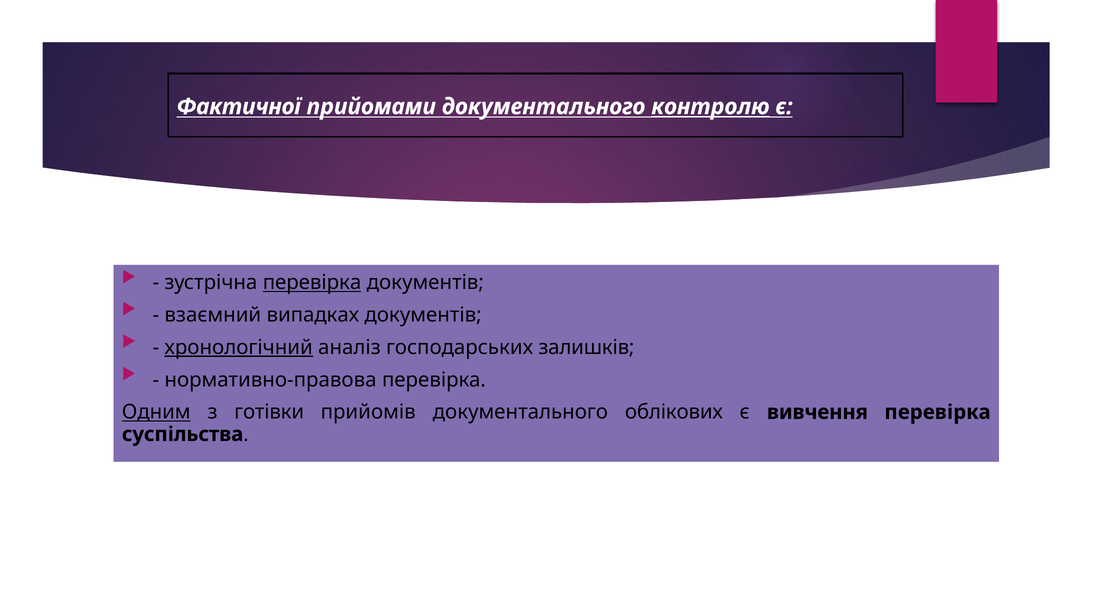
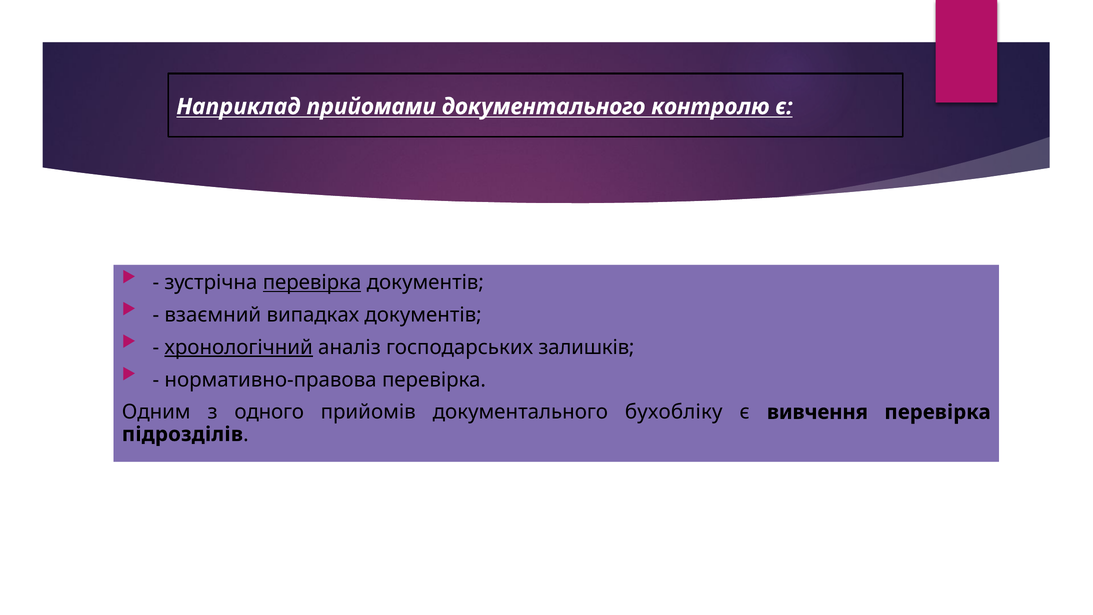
Фактичної: Фактичної -> Наприклад (238, 107)
контролю underline: present -> none (710, 107)
Одним underline: present -> none (156, 412)
готівки: готівки -> одного (269, 412)
облікових: облікових -> бухобліку (674, 412)
суспільства: суспільства -> підрозділів (182, 434)
